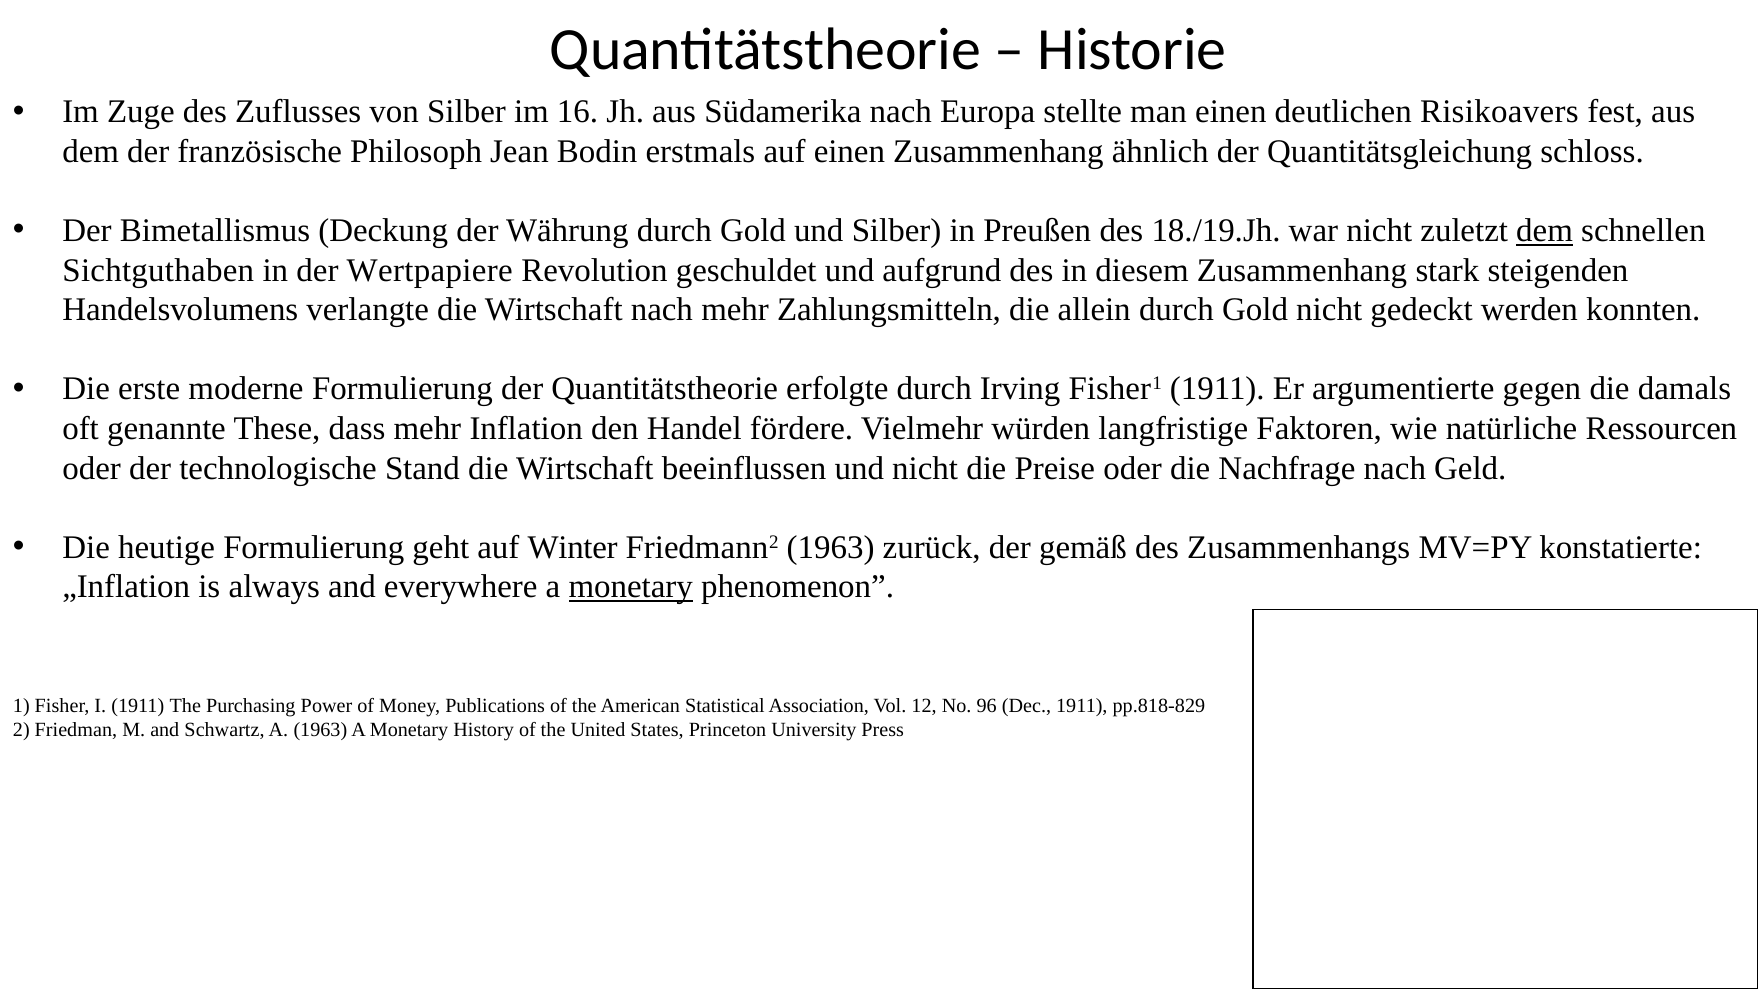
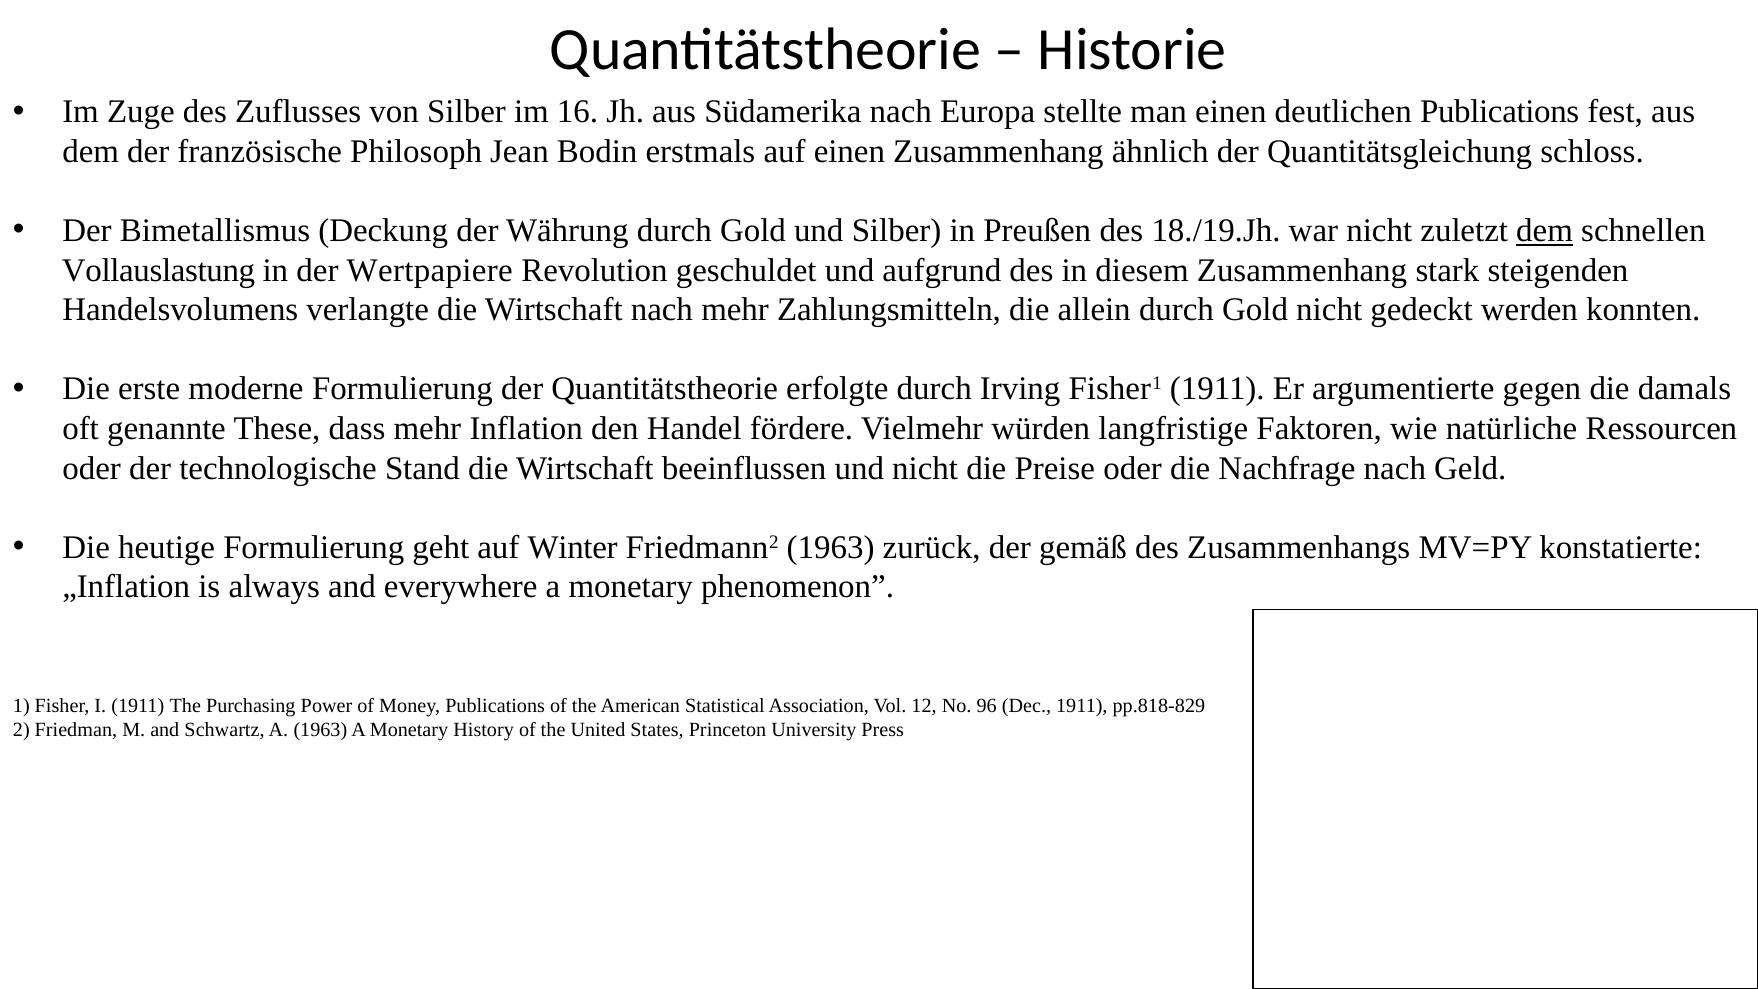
deutlichen Risikoavers: Risikoavers -> Publications (1500, 112)
Sichtguthaben: Sichtguthaben -> Vollauslastung (159, 270)
monetary underline: present -> none (631, 587)
